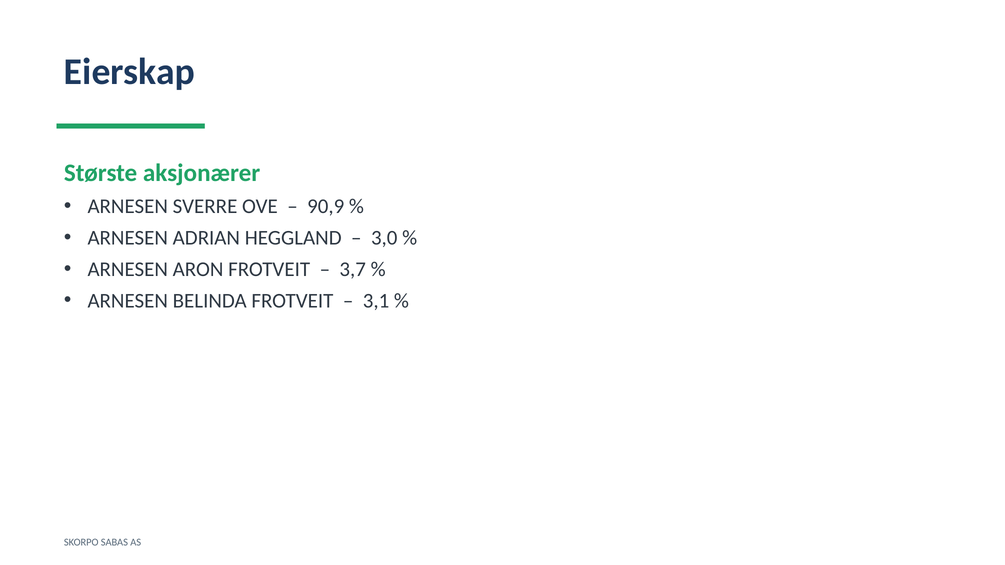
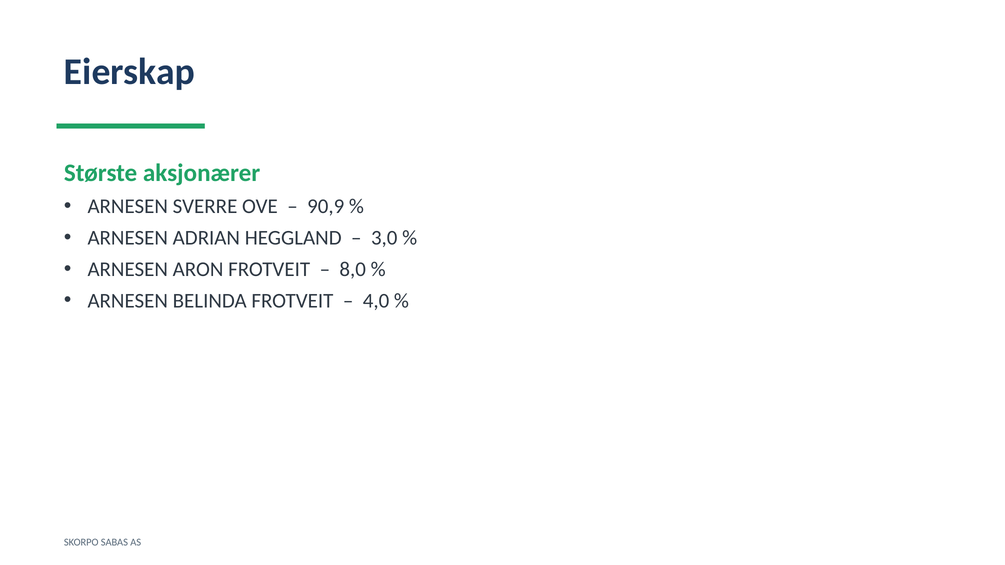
3,7: 3,7 -> 8,0 (353, 270)
3,1: 3,1 -> 4,0 (376, 301)
